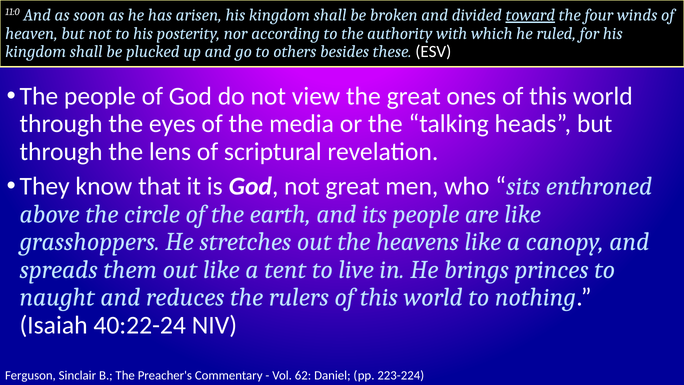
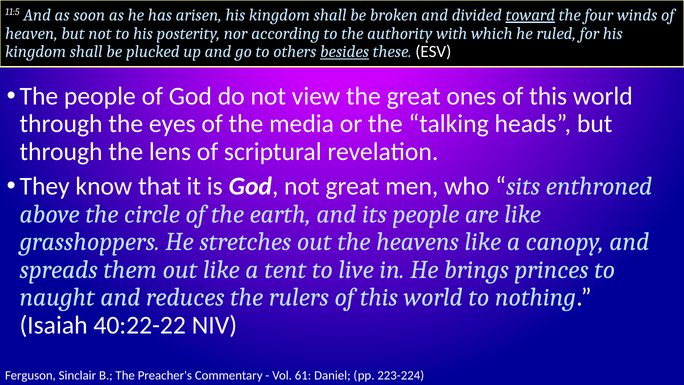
11:0: 11:0 -> 11:5 (12, 12)
besides underline: none -> present (345, 52)
40:22-24: 40:22-24 -> 40:22-22 (140, 325)
62: 62 -> 61 (303, 375)
